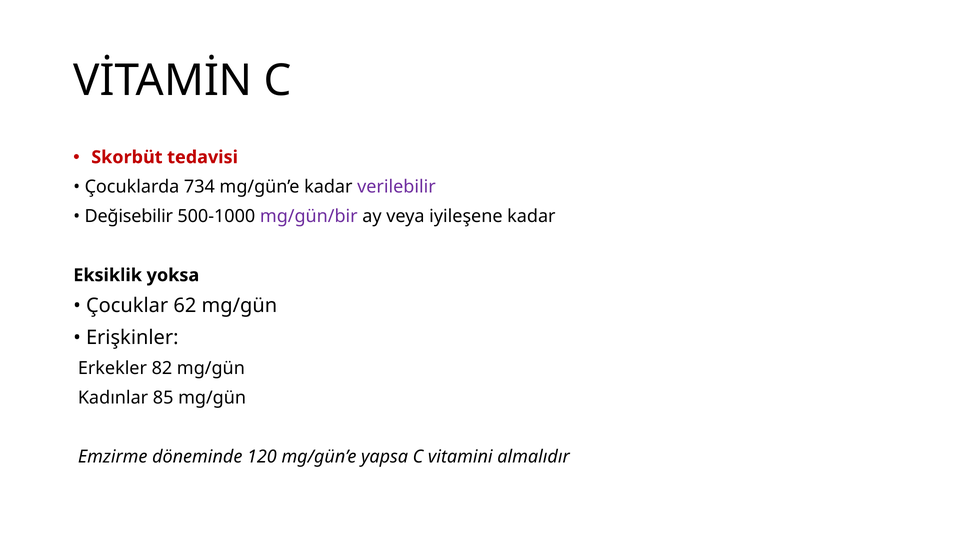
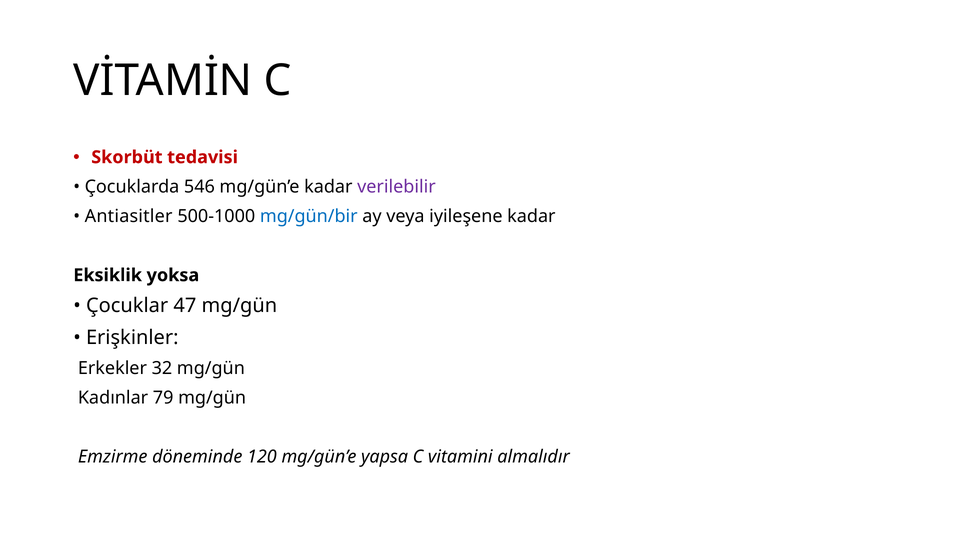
734: 734 -> 546 (199, 187)
Değisebilir: Değisebilir -> Antiasitler (129, 216)
mg/gün/bir colour: purple -> blue (309, 216)
62: 62 -> 47 (185, 306)
82: 82 -> 32 (162, 368)
85: 85 -> 79 (163, 397)
